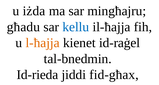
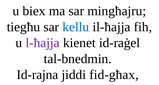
iżda: iżda -> biex (34, 11)
għadu: għadu -> tiegħu (23, 27)
l-ħajja colour: orange -> purple (43, 43)
Id-rieda: Id-rieda -> Id-rajna (37, 75)
